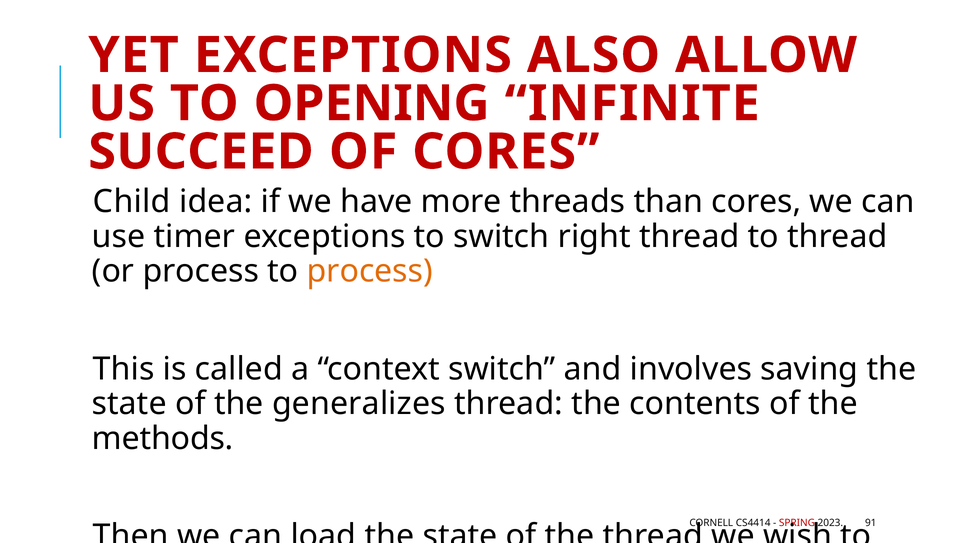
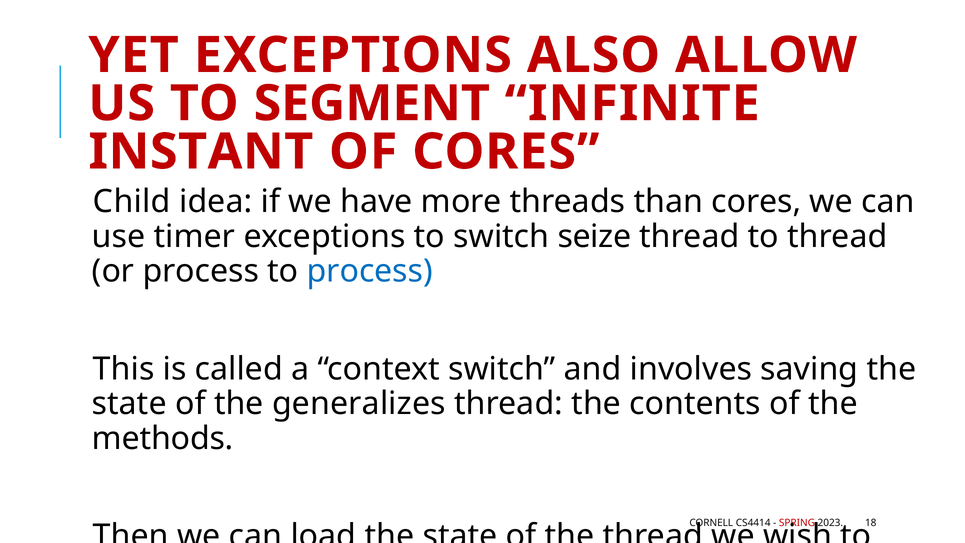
OPENING: OPENING -> SEGMENT (372, 104)
SUCCEED: SUCCEED -> INSTANT (201, 152)
right: right -> seize (595, 237)
process colour: orange -> blue (370, 271)
91: 91 -> 18 (871, 523)
